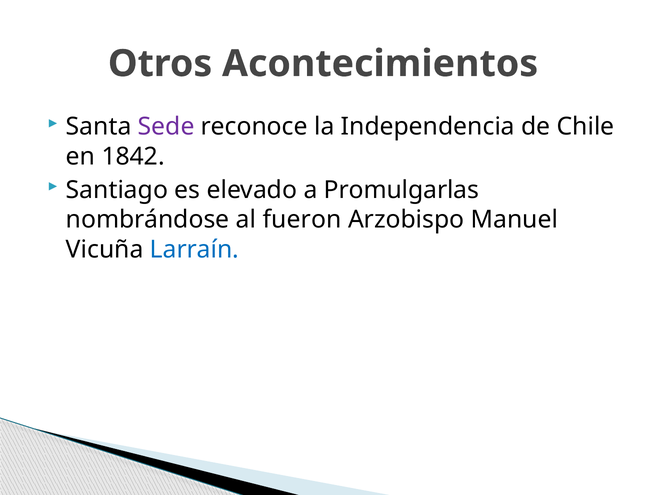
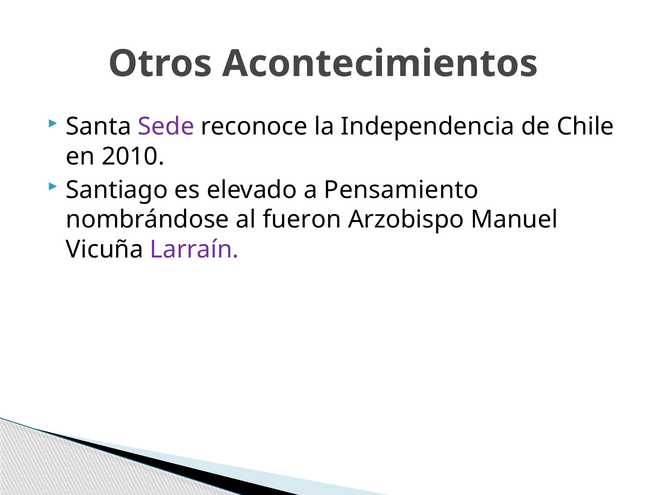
1842: 1842 -> 2010 (133, 156)
Promulgarlas: Promulgarlas -> Pensamiento (401, 190)
Larraín colour: blue -> purple (194, 249)
